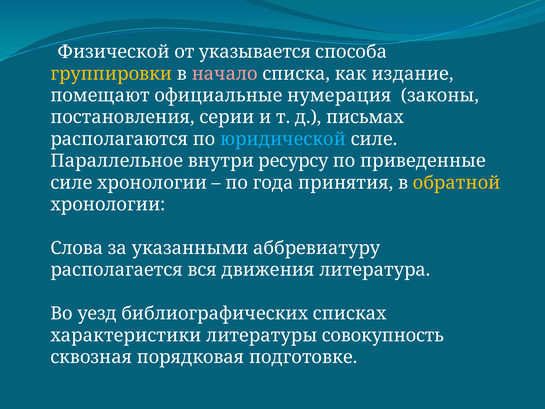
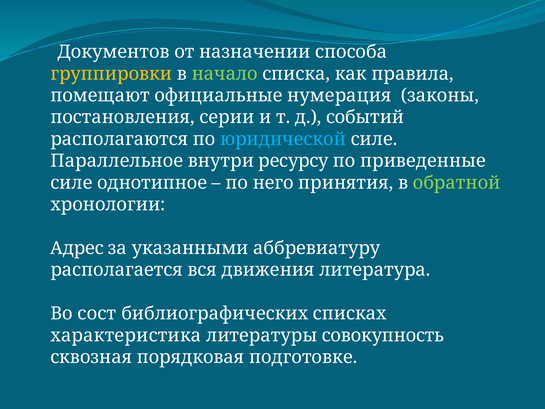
Физической: Физической -> Документов (114, 52)
указывается: указывается -> назначении (255, 52)
начало colour: pink -> light green (225, 74)
издание: издание -> правила (413, 74)
письмах: письмах -> событий (365, 117)
силе хронологии: хронологии -> однотипное (152, 183)
года: года -> него (273, 183)
обратной colour: yellow -> light green (457, 183)
Слова: Слова -> Адрес (77, 248)
уезд: уезд -> сост (97, 313)
характеристики: характеристики -> характеристика (126, 335)
